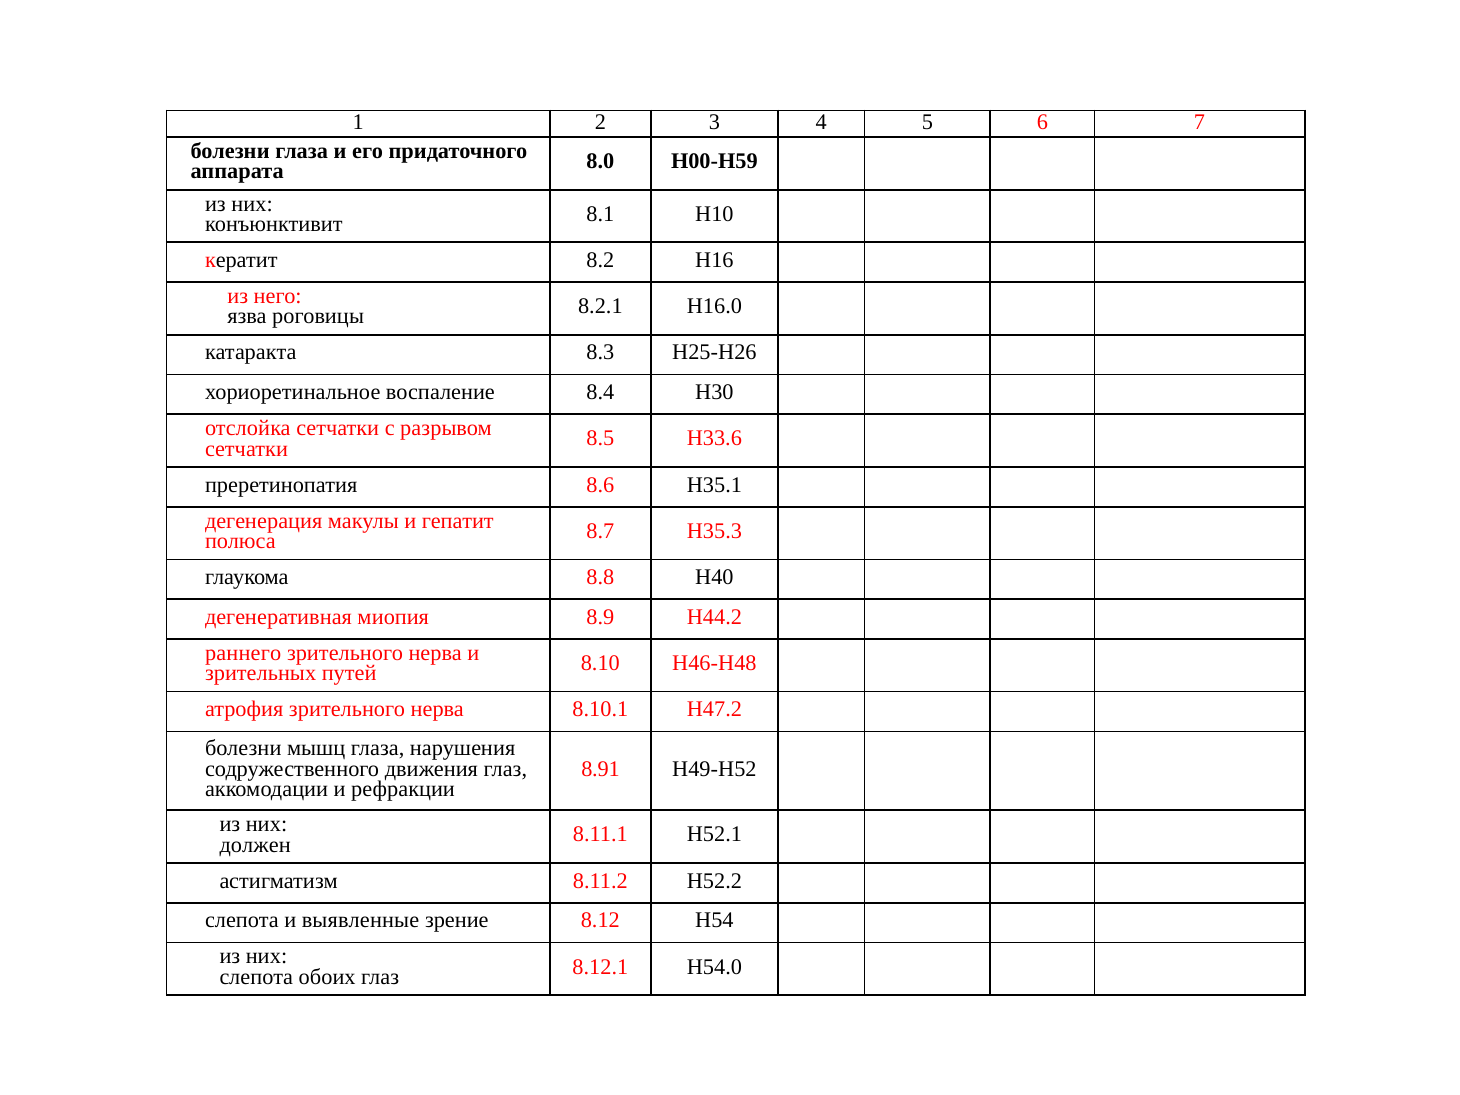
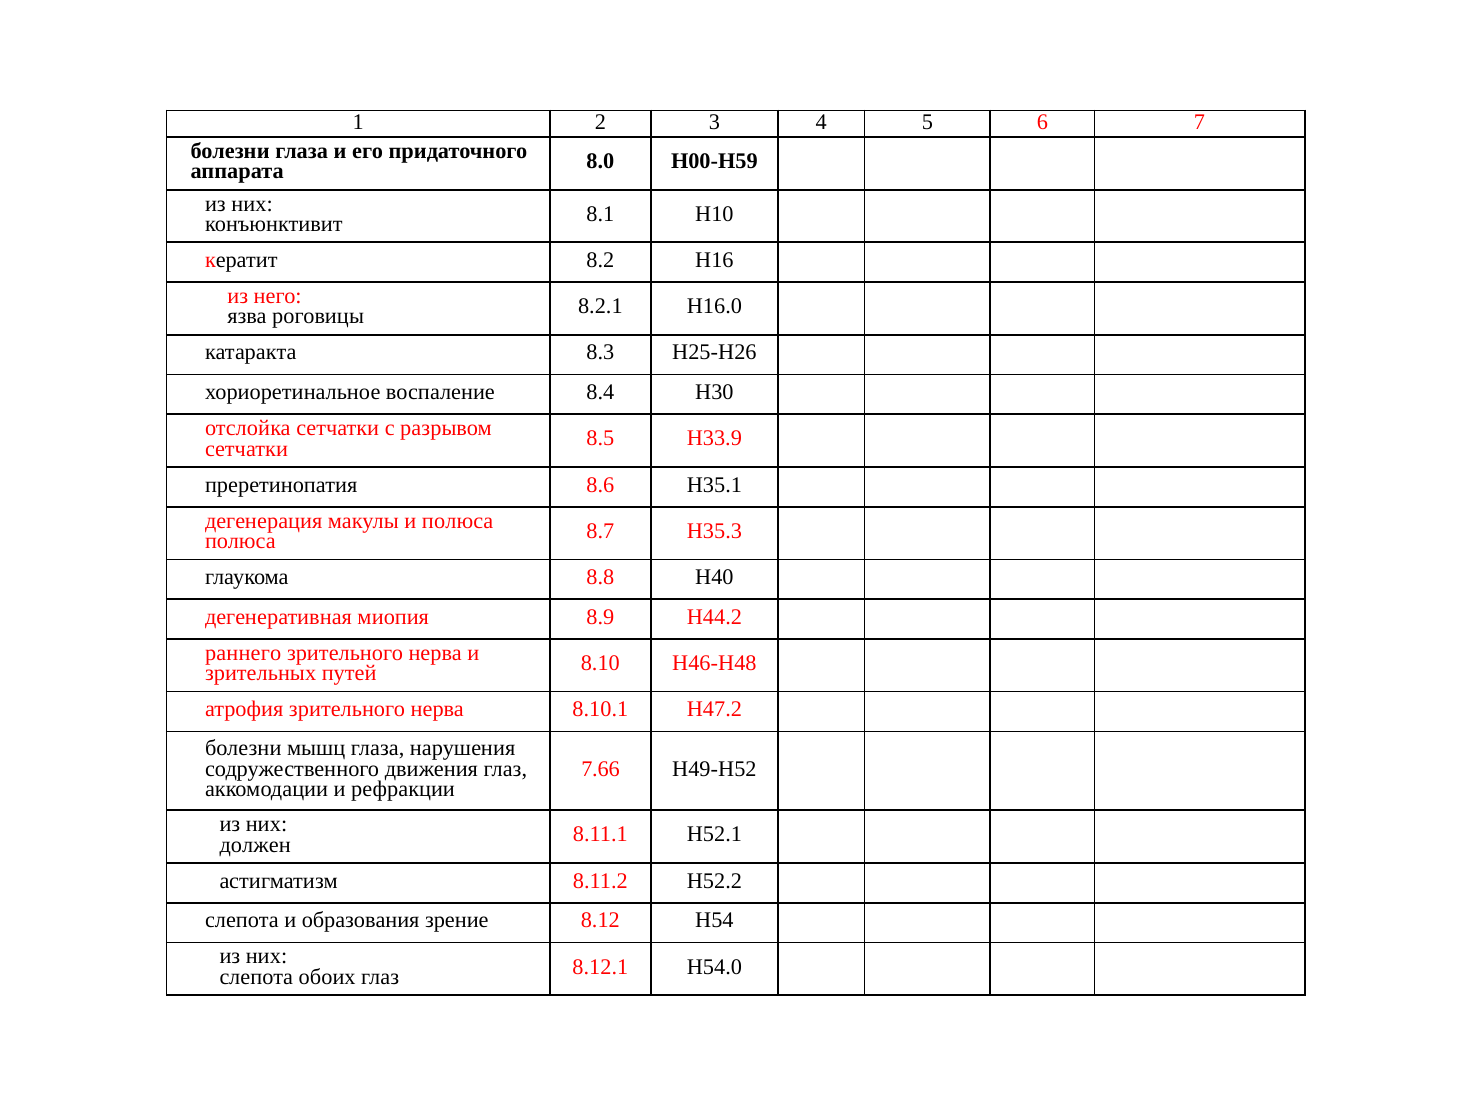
Н33.6: Н33.6 -> Н33.9 (714, 439)
и гепатит: гепатит -> полюса (458, 521)
8.91: 8.91 -> 7.66 (601, 769)
выявленные: выявленные -> образования (361, 920)
